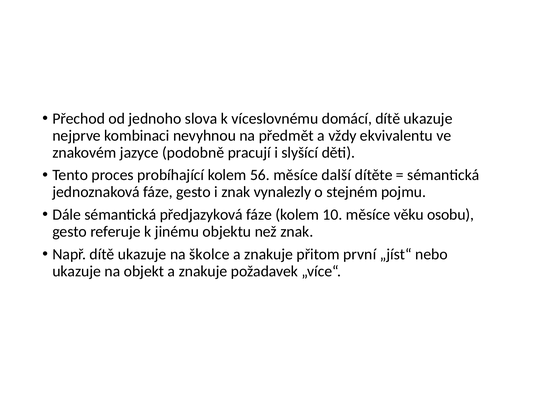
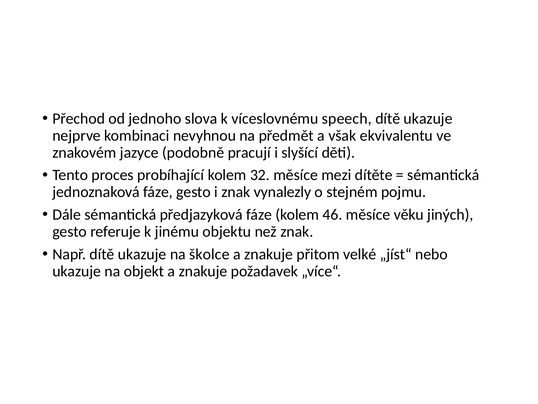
domácí: domácí -> speech (347, 118)
vždy: vždy -> však (342, 135)
56: 56 -> 32 (260, 175)
další: další -> mezi (336, 175)
10: 10 -> 46 (332, 214)
osobu: osobu -> jiných (450, 214)
první: první -> velké (360, 254)
